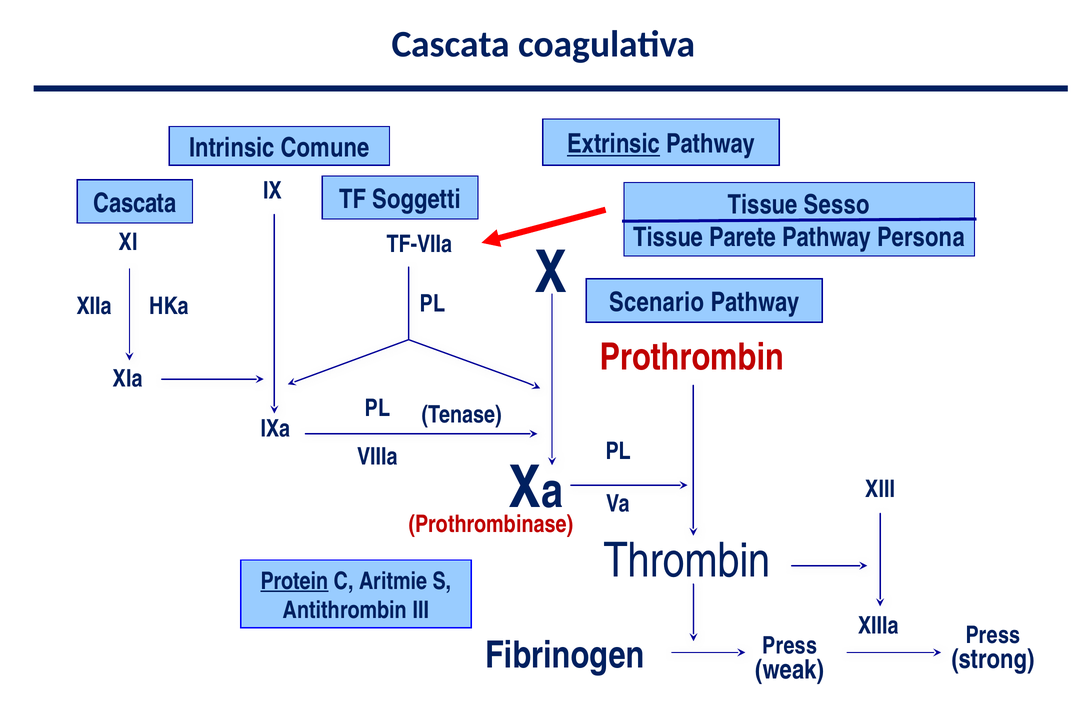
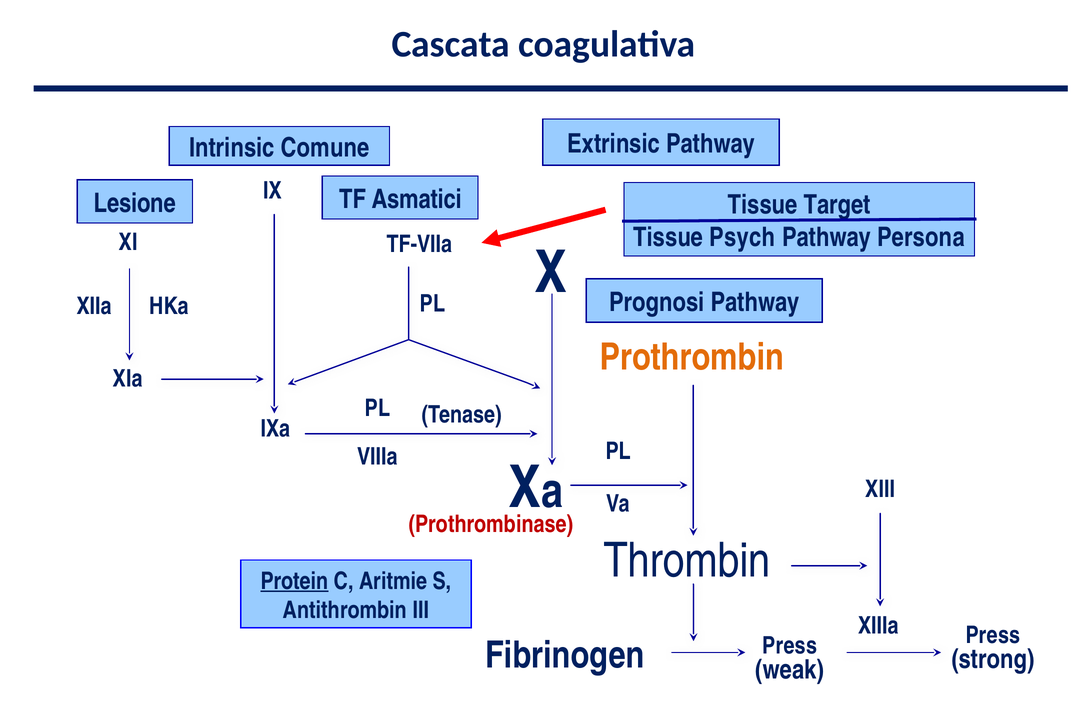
Extrinsic underline: present -> none (614, 144)
Soggetti: Soggetti -> Asmatici (417, 199)
Cascata: Cascata -> Lesione (135, 203)
Sesso: Sesso -> Target (837, 205)
Parete: Parete -> Psych (742, 237)
Scenario: Scenario -> Prognosi (657, 302)
Prothrombin colour: red -> orange (692, 357)
